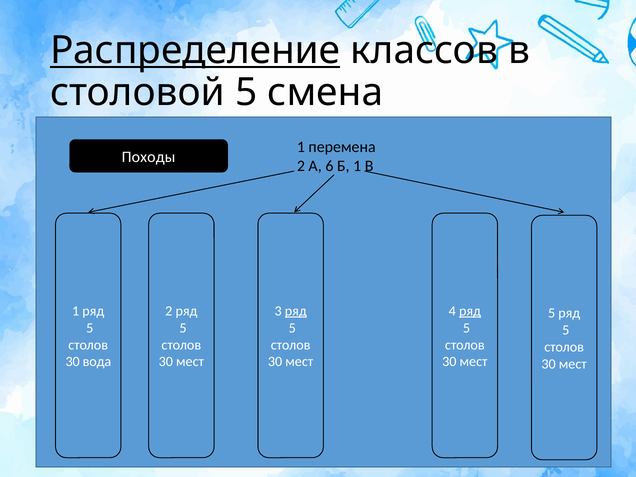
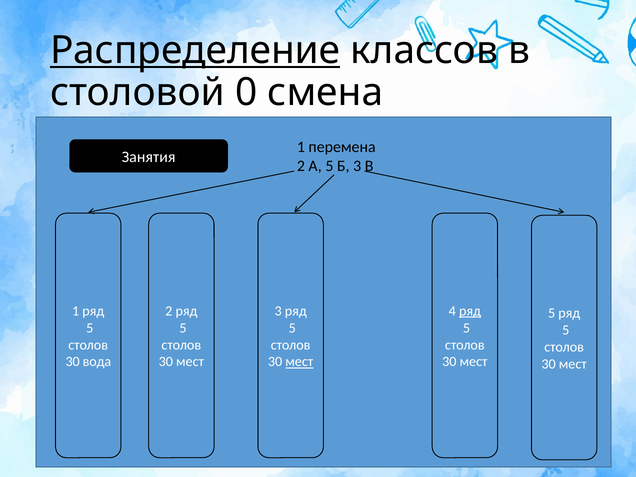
столовой 5: 5 -> 0 (246, 92)
Походы: Походы -> Занятия (149, 157)
А 6: 6 -> 5 (329, 166)
Б 1: 1 -> 3 (357, 166)
ряд underline: present -> none (296, 311)
мест underline: none -> present (299, 362)
